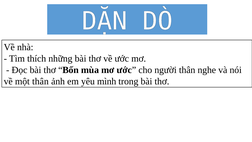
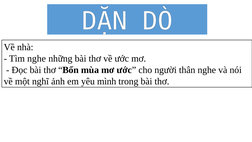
Tìm thích: thích -> nghe (37, 58)
một thân: thân -> nghĩ (40, 81)
